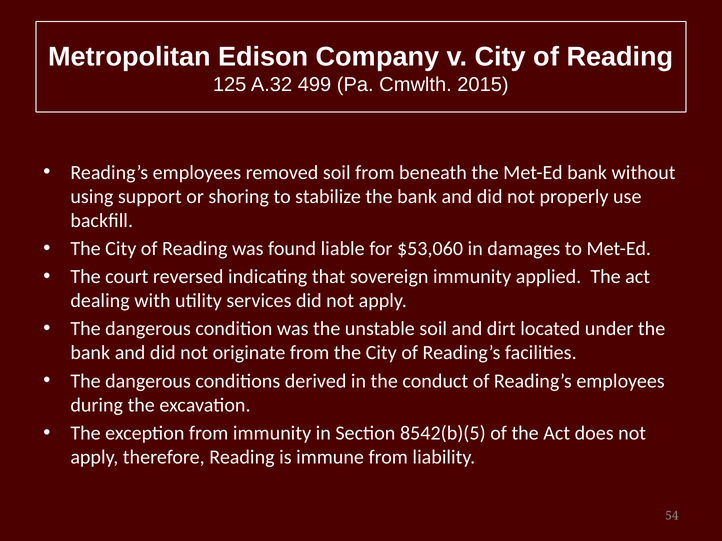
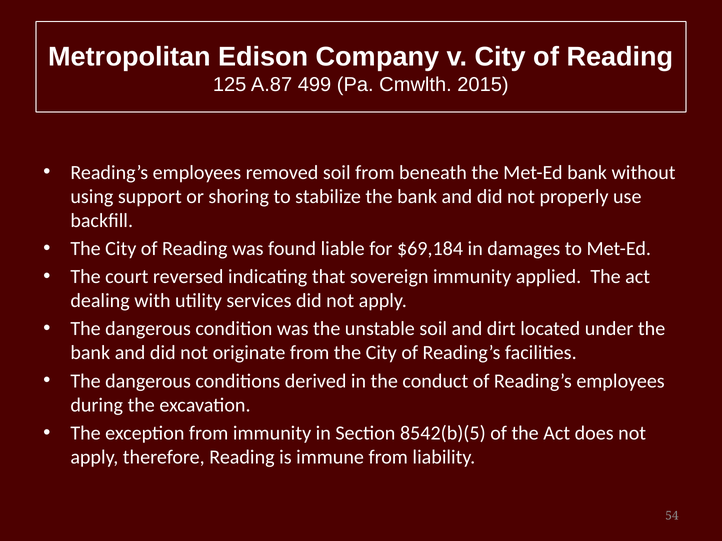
A.32: A.32 -> A.87 (272, 84)
$53,060: $53,060 -> $69,184 (430, 249)
